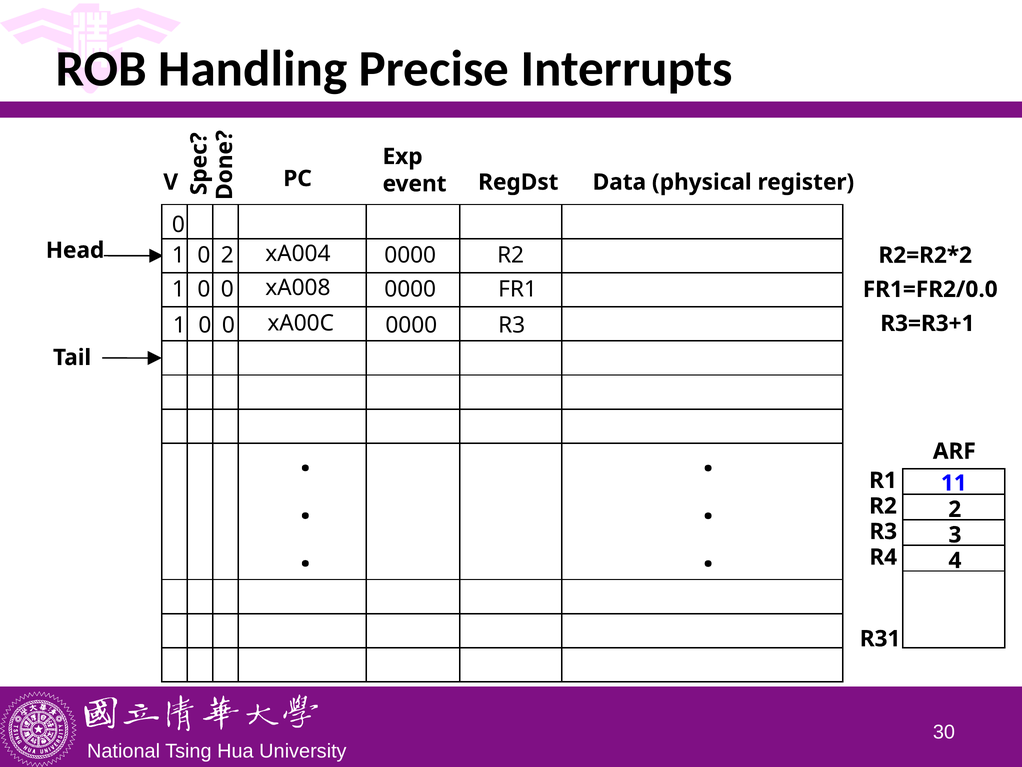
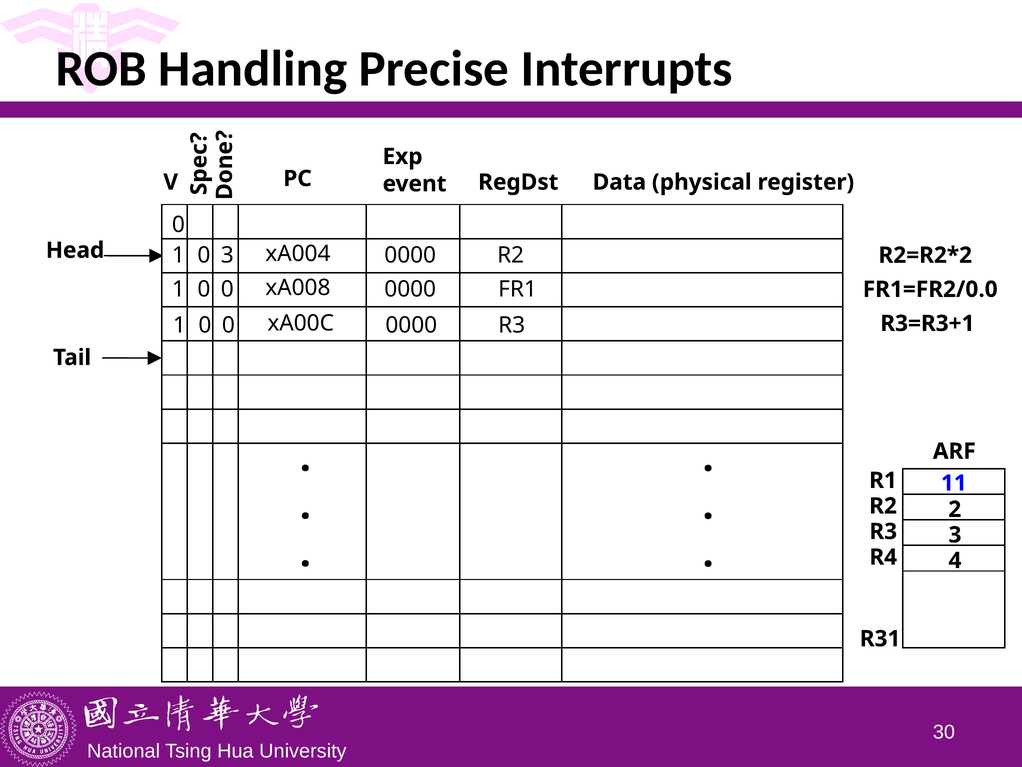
0 2: 2 -> 3 (227, 255)
